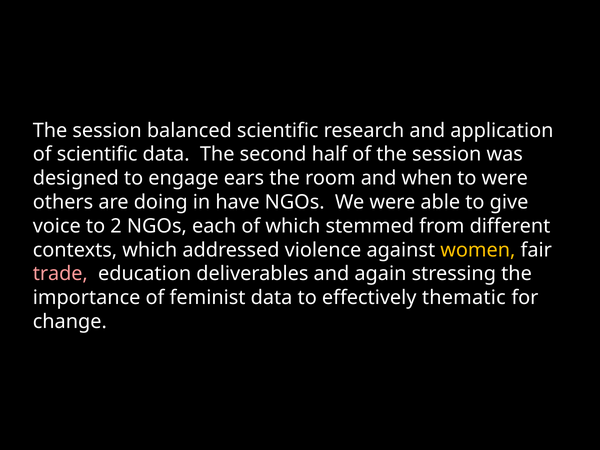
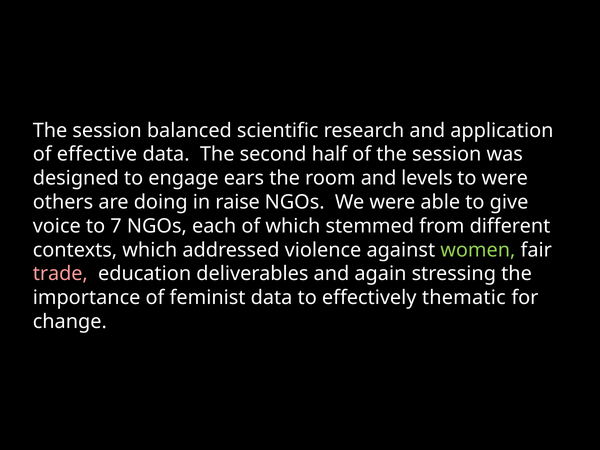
of scientific: scientific -> effective (97, 154)
when: when -> levels (427, 178)
have: have -> raise (238, 202)
2: 2 -> 7 (116, 226)
women colour: yellow -> light green (478, 250)
